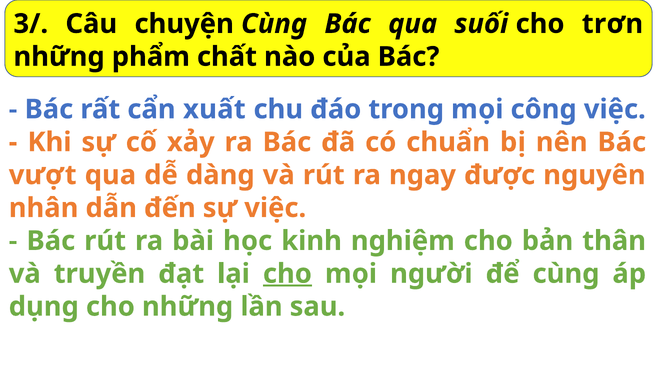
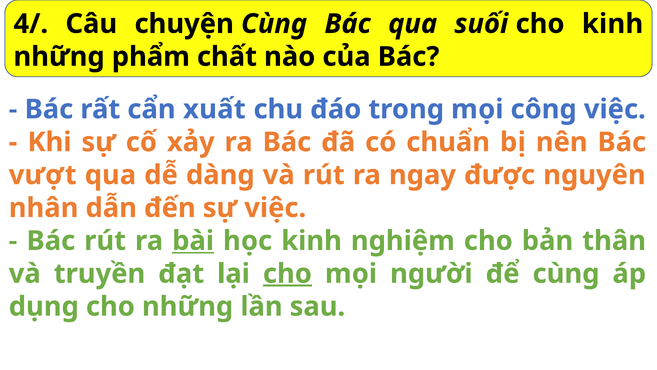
3/: 3/ -> 4/ (31, 24)
cho trơn: trơn -> kinh (613, 24)
bài underline: none -> present (193, 241)
